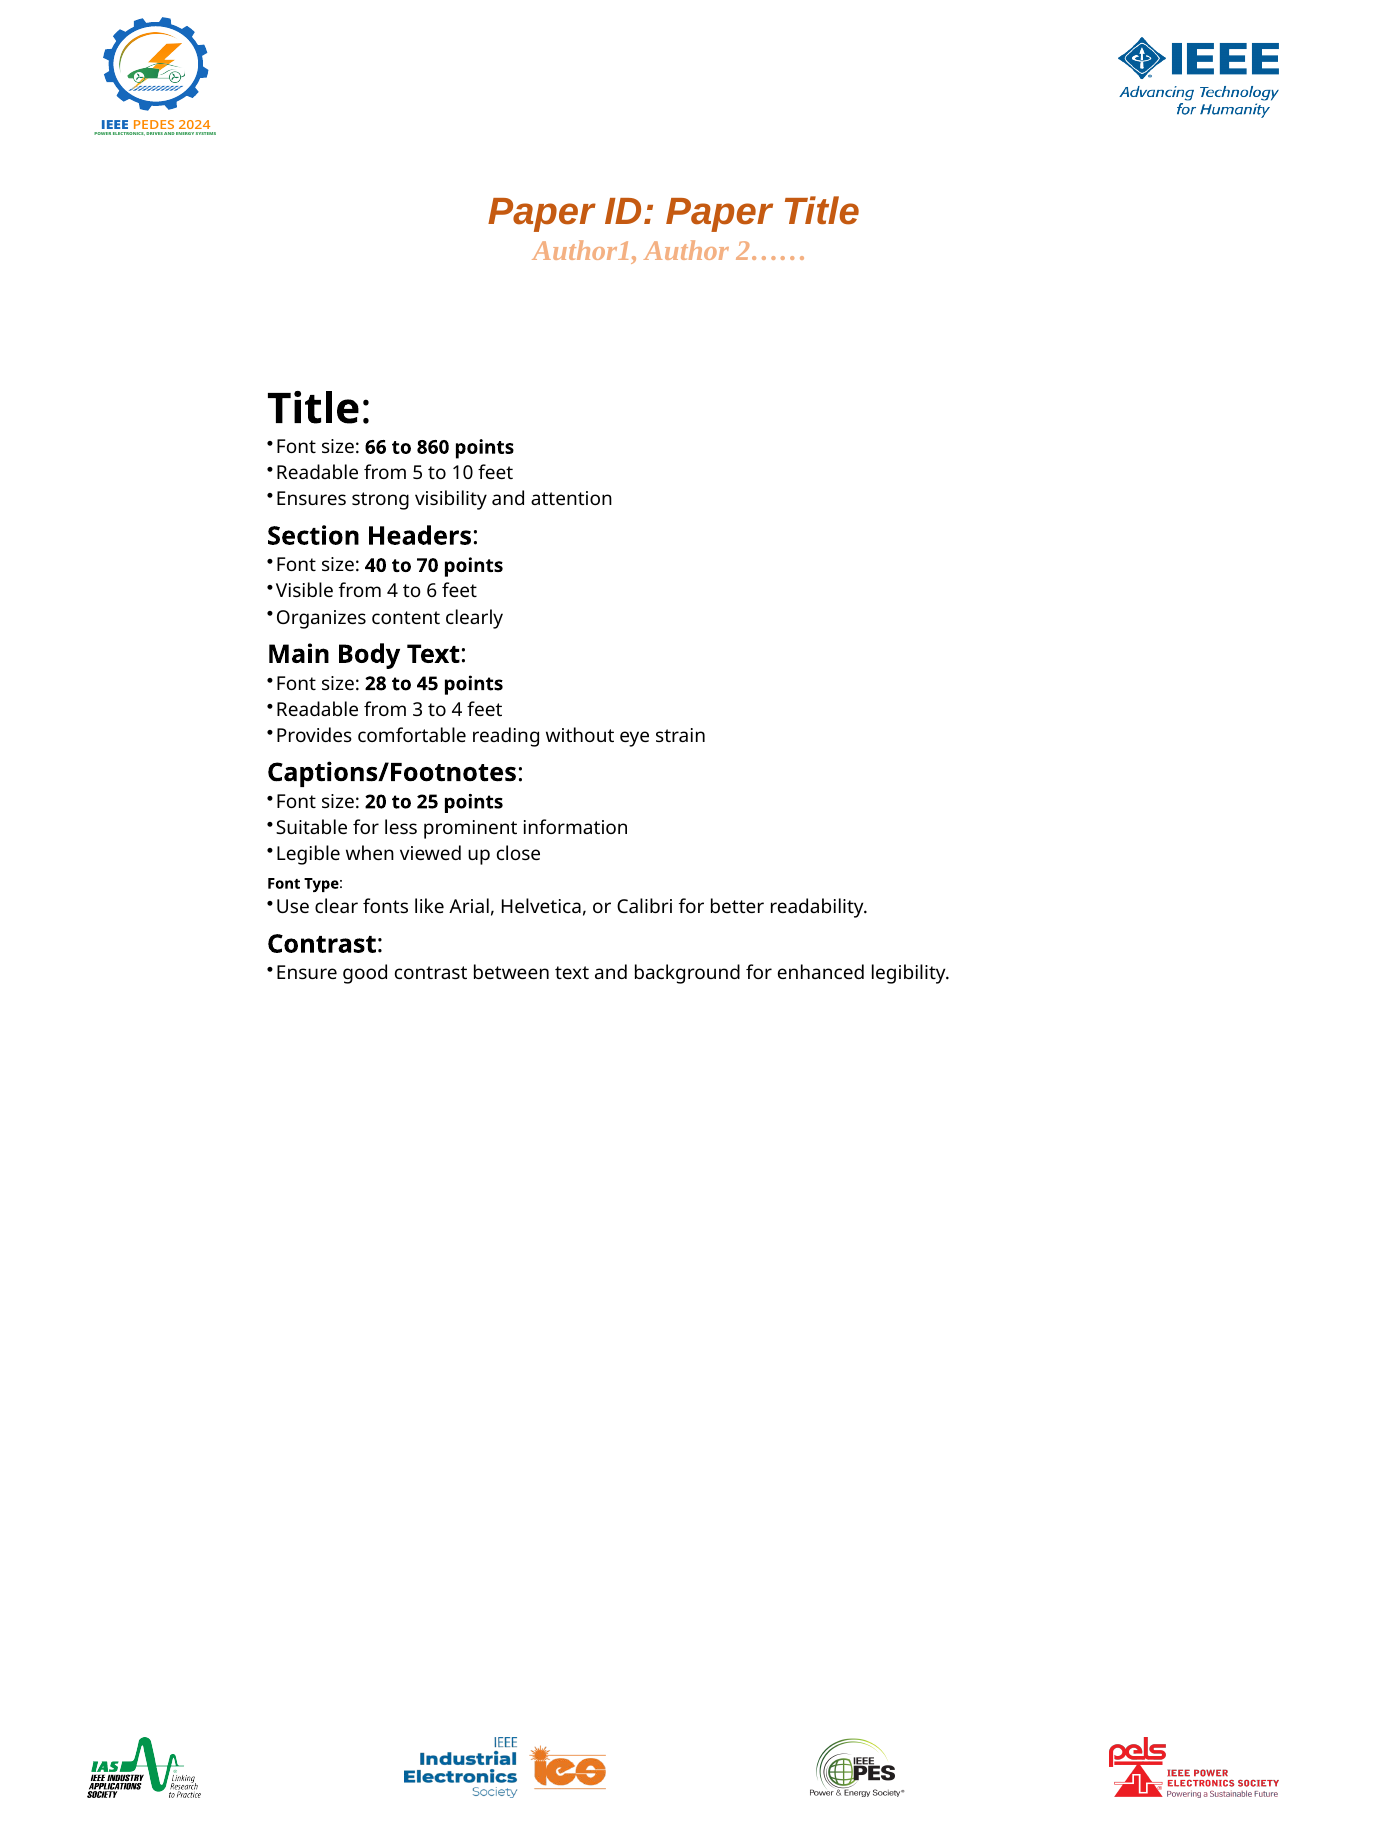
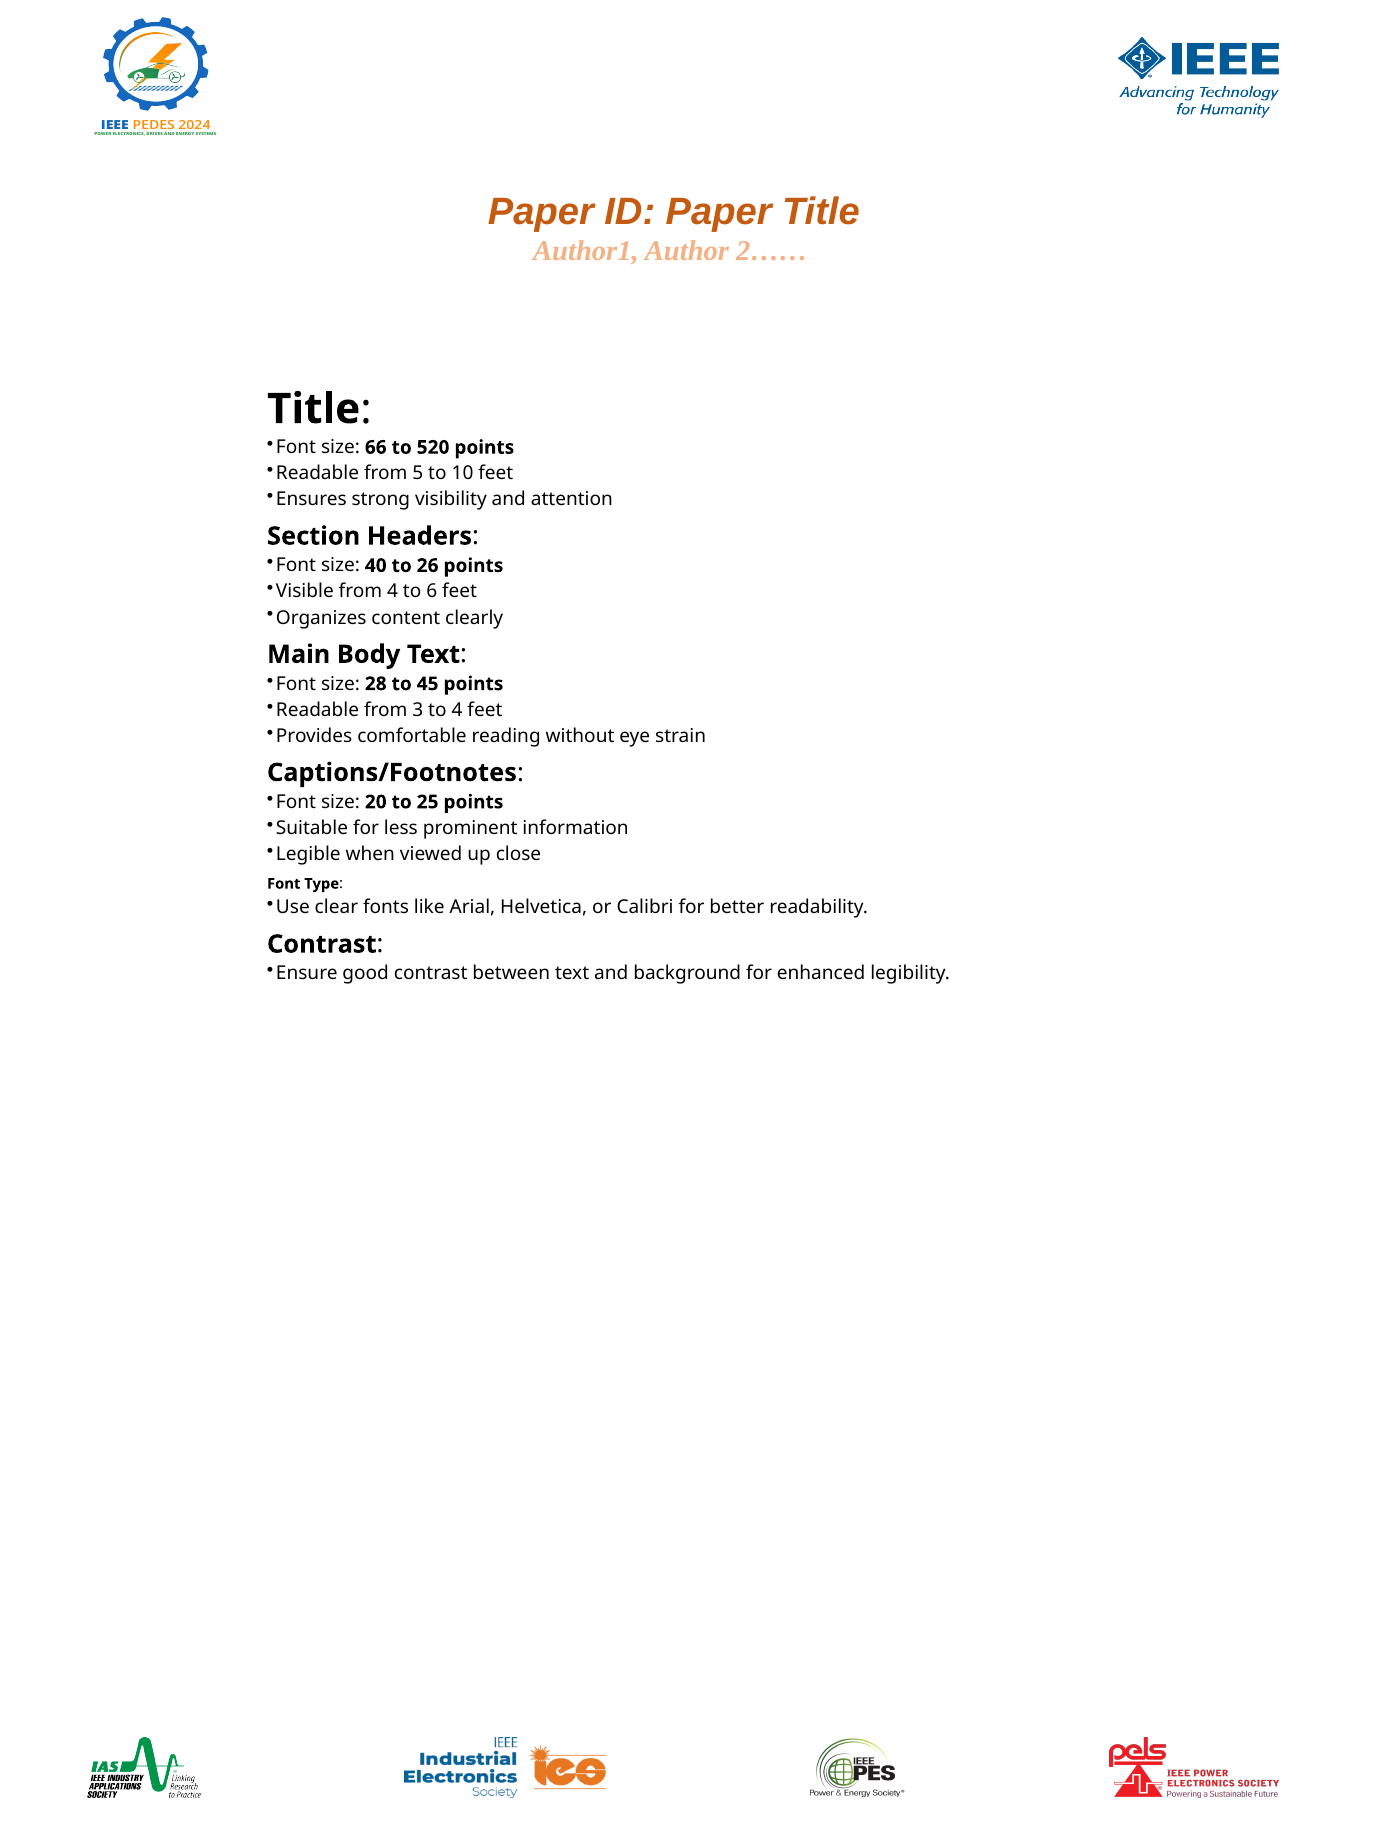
860: 860 -> 520 (433, 448)
70: 70 -> 26 (428, 566)
